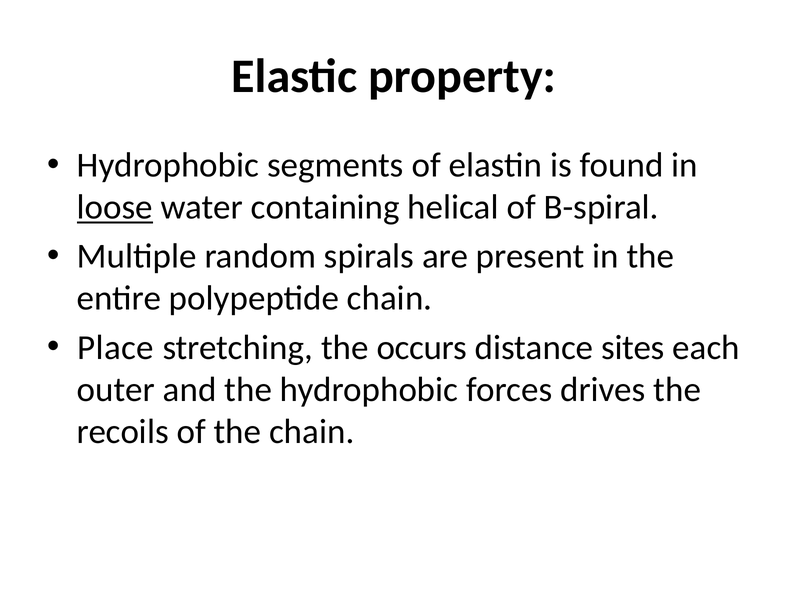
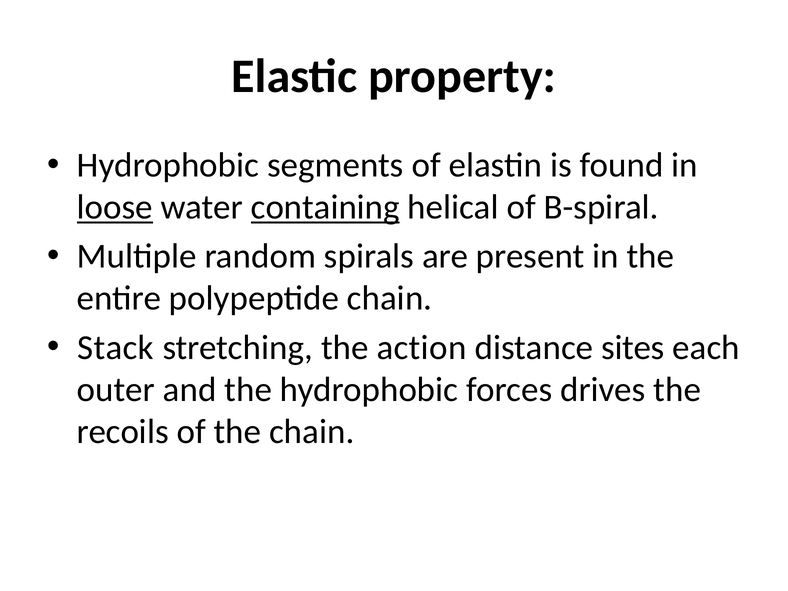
containing underline: none -> present (325, 207)
Place: Place -> Stack (116, 347)
occurs: occurs -> action (422, 347)
